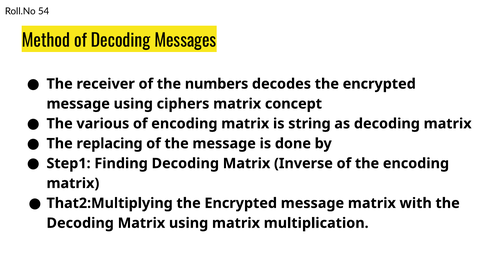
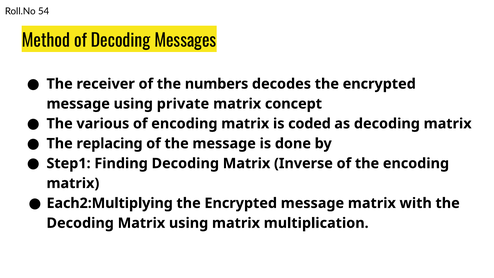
ciphers: ciphers -> private (183, 104)
string: string -> coded (309, 124)
That2:Multiplying: That2:Multiplying -> Each2:Multiplying (110, 203)
